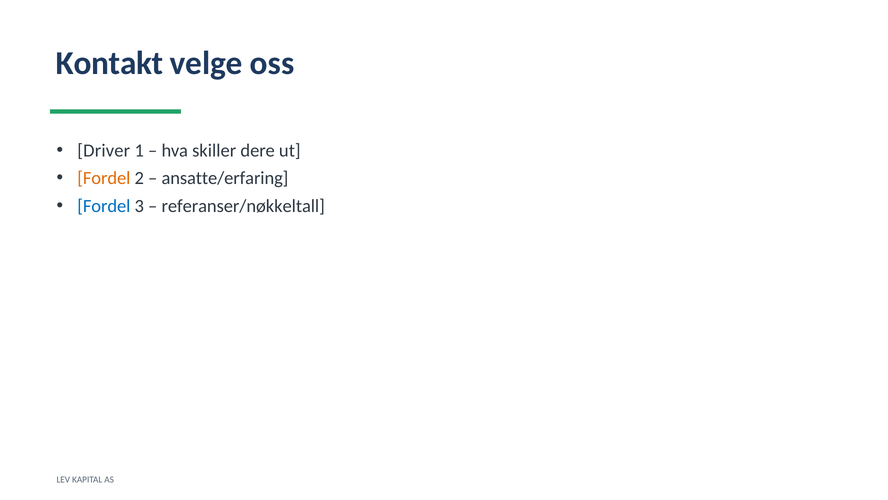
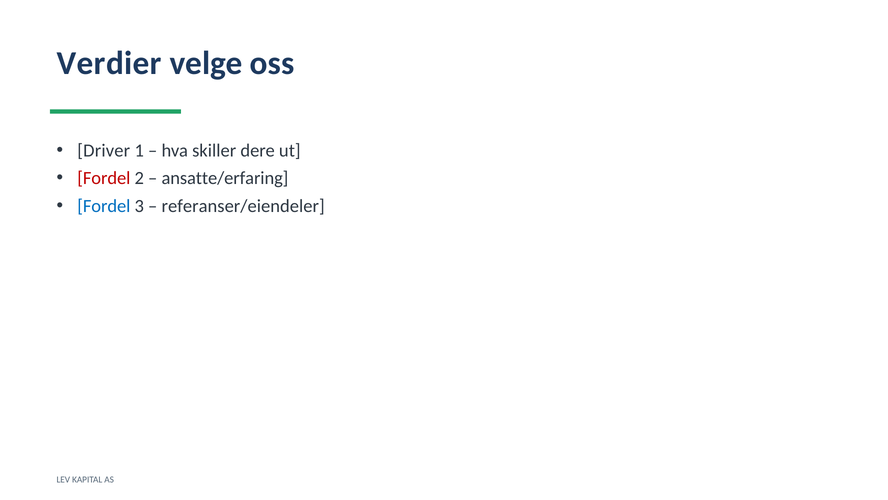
Kontakt: Kontakt -> Verdier (109, 63)
Fordel colour: orange -> red (104, 178)
referanser/nøkkeltall: referanser/nøkkeltall -> referanser/eiendeler (243, 206)
